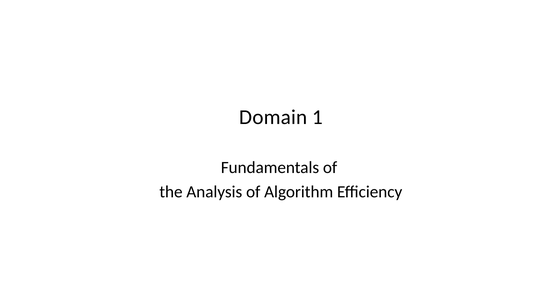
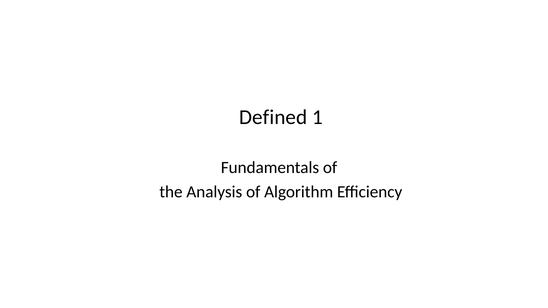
Domain: Domain -> Defined (273, 117)
